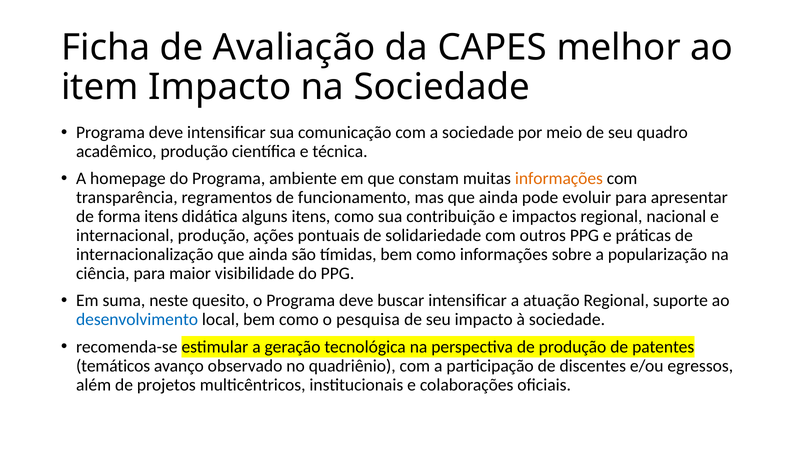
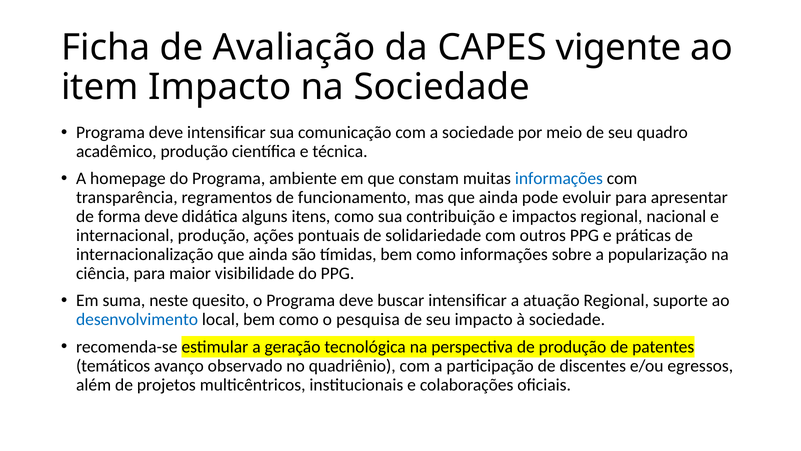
melhor: melhor -> vigente (619, 47)
informações colour: orange -> blue (559, 178)
forma itens: itens -> deve (161, 216)
